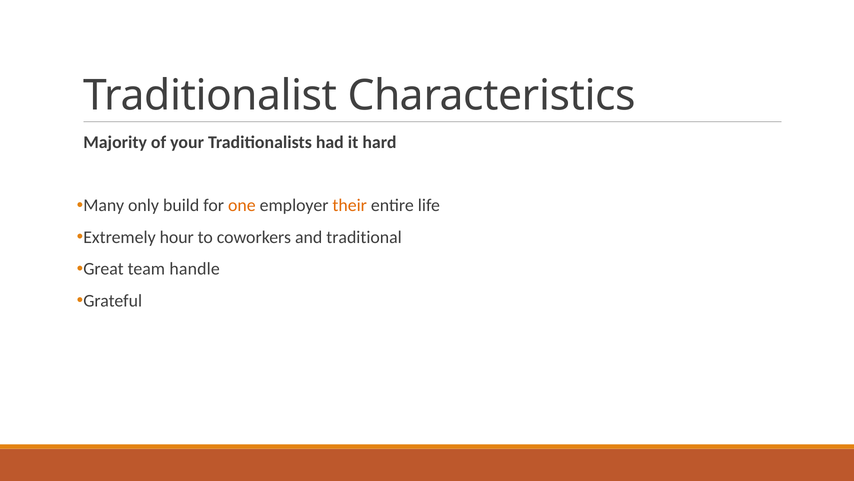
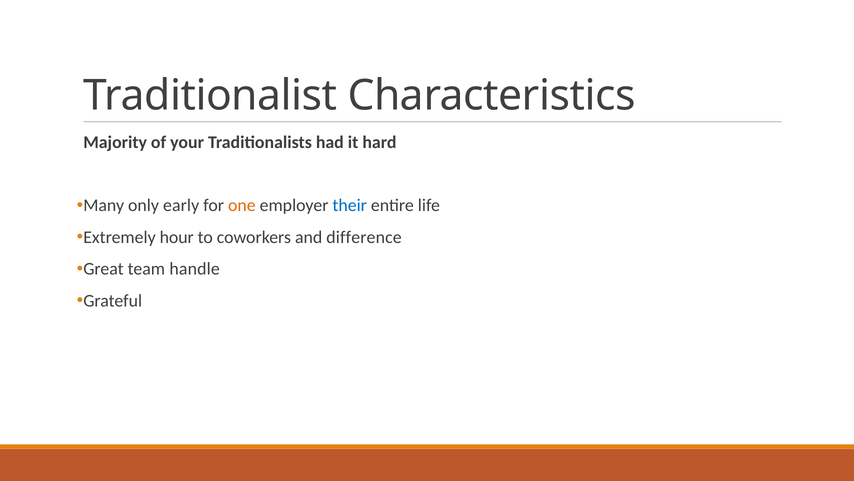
build: build -> early (181, 205)
their colour: orange -> blue (350, 205)
traditional: traditional -> difference (364, 237)
